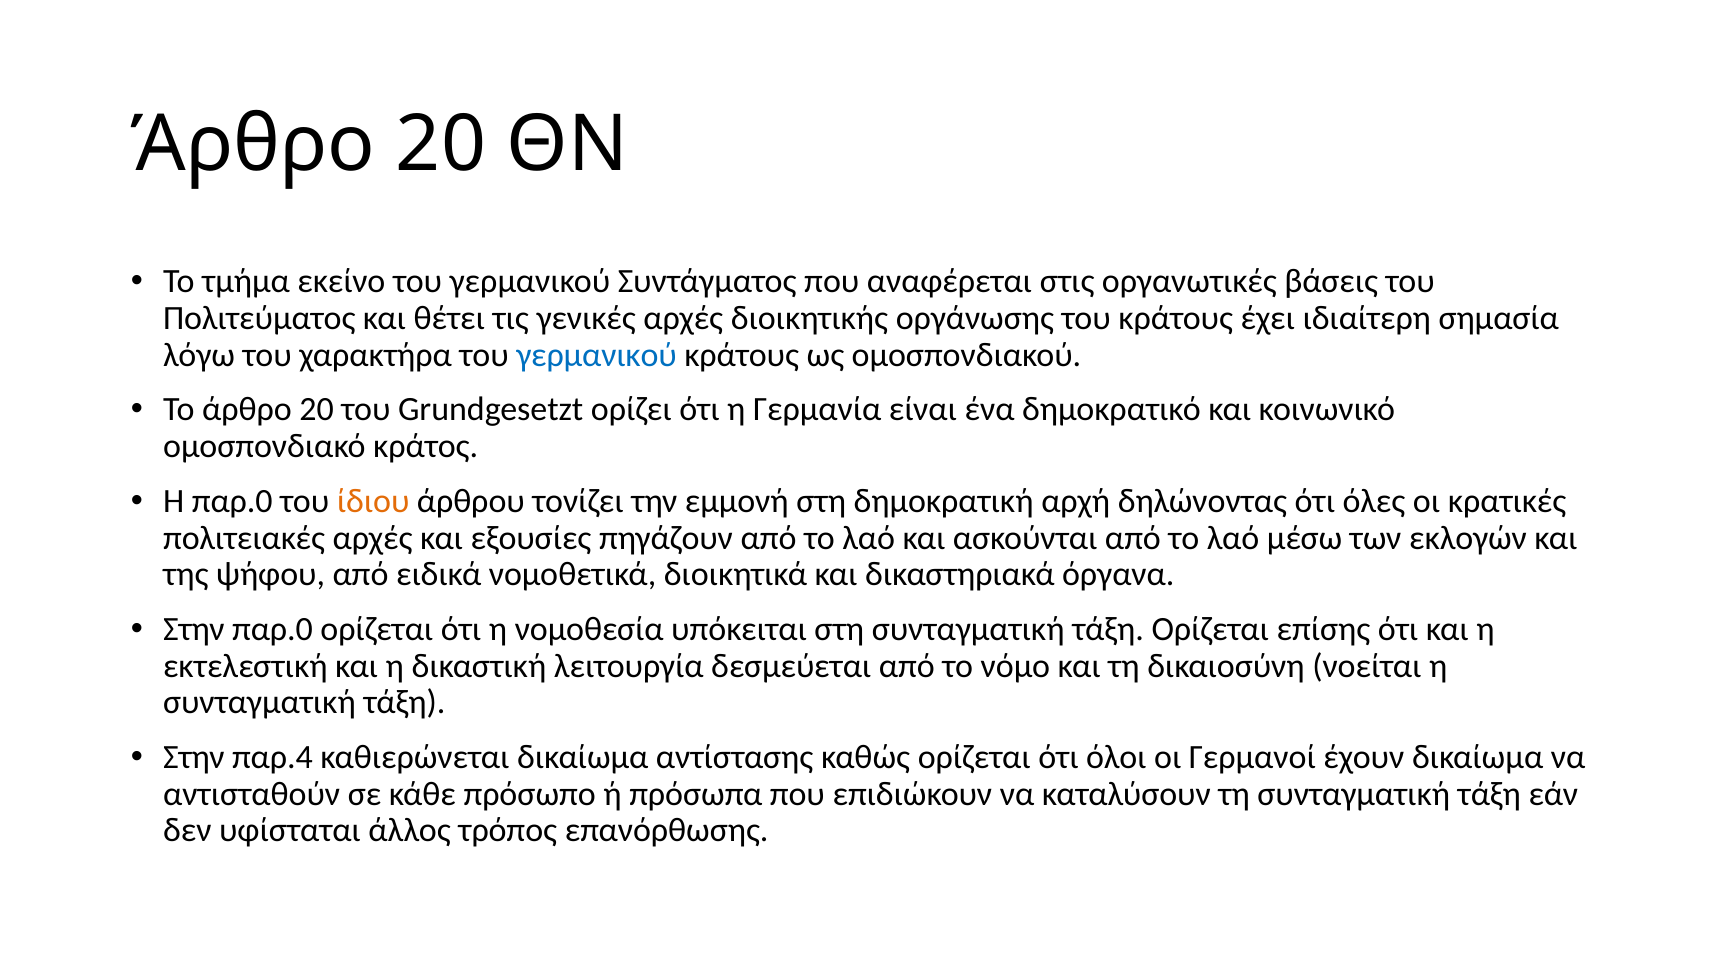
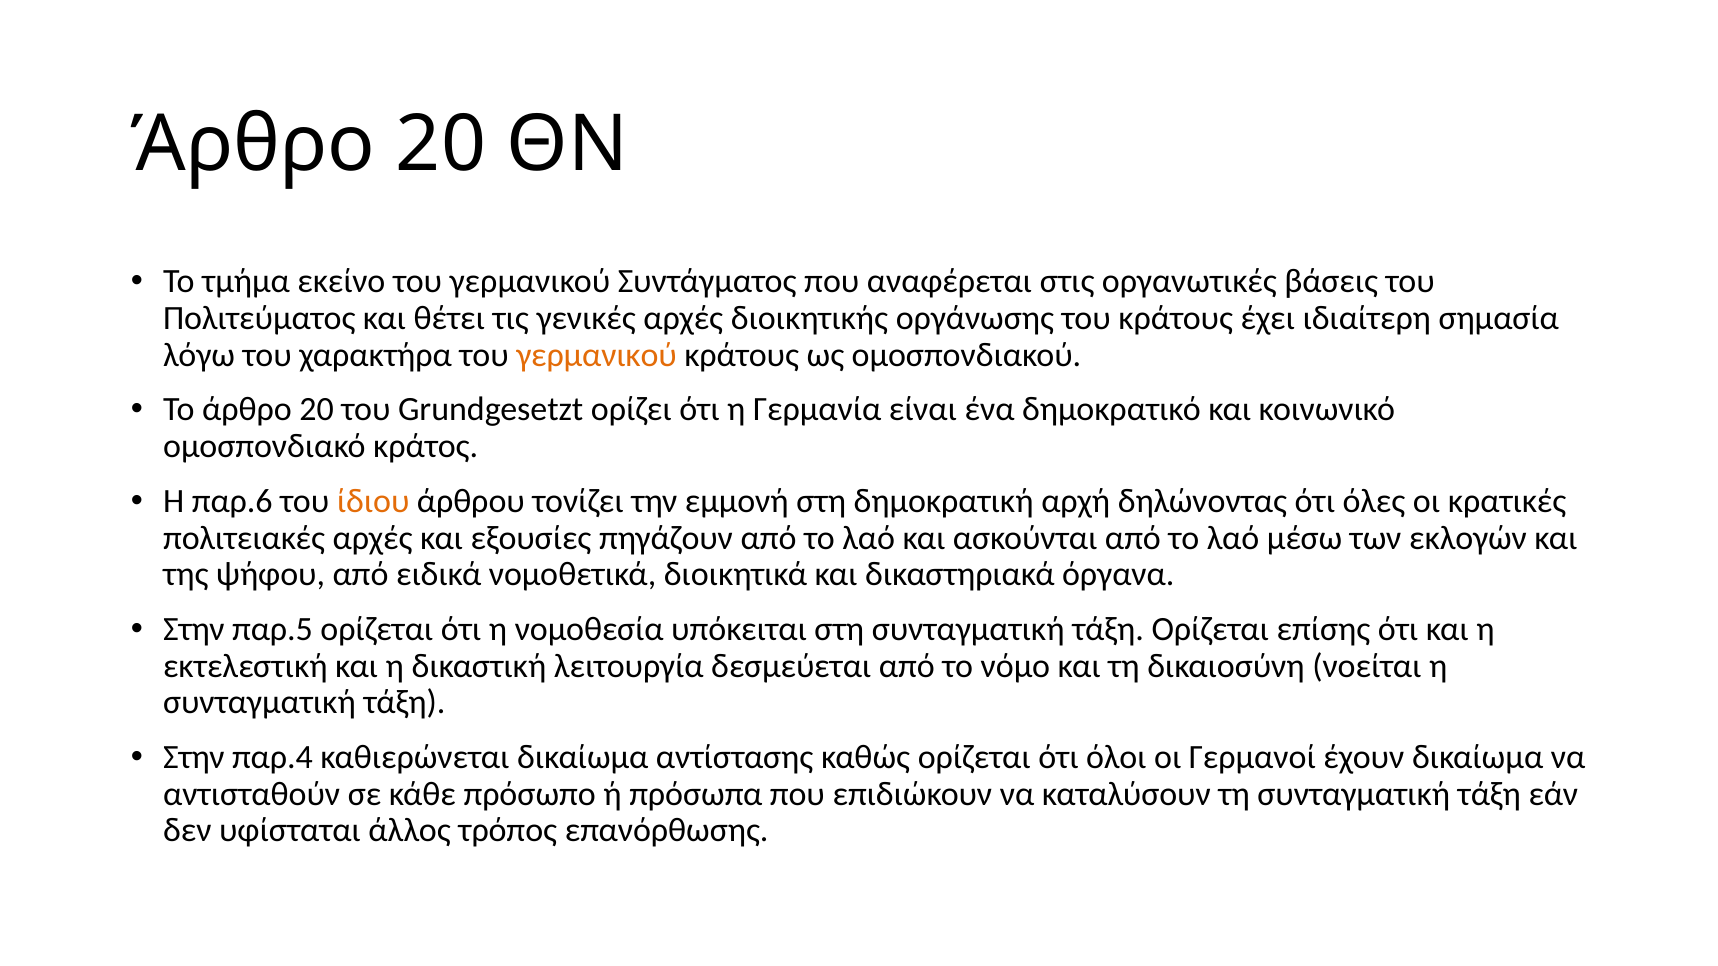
γερμανικού colour: blue -> orange (597, 355)
Η παρ.0: παρ.0 -> παρ.6 (232, 501)
Στην παρ.0: παρ.0 -> παρ.5 (272, 629)
